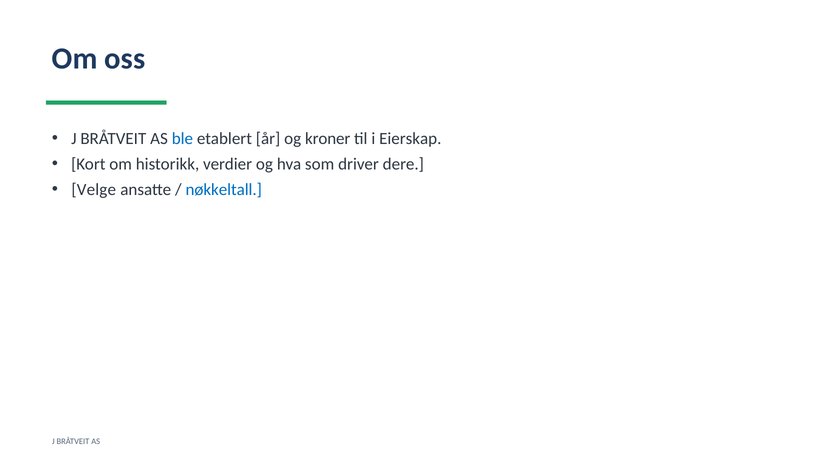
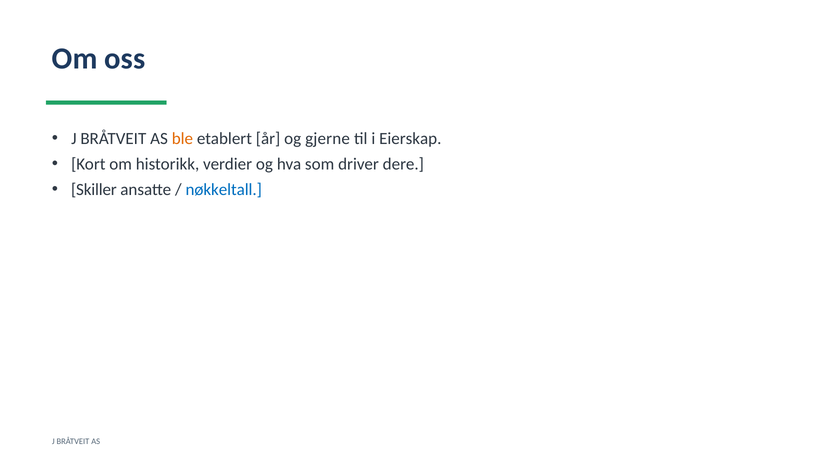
ble colour: blue -> orange (182, 138)
kroner: kroner -> gjerne (328, 138)
Velge: Velge -> Skiller (94, 189)
